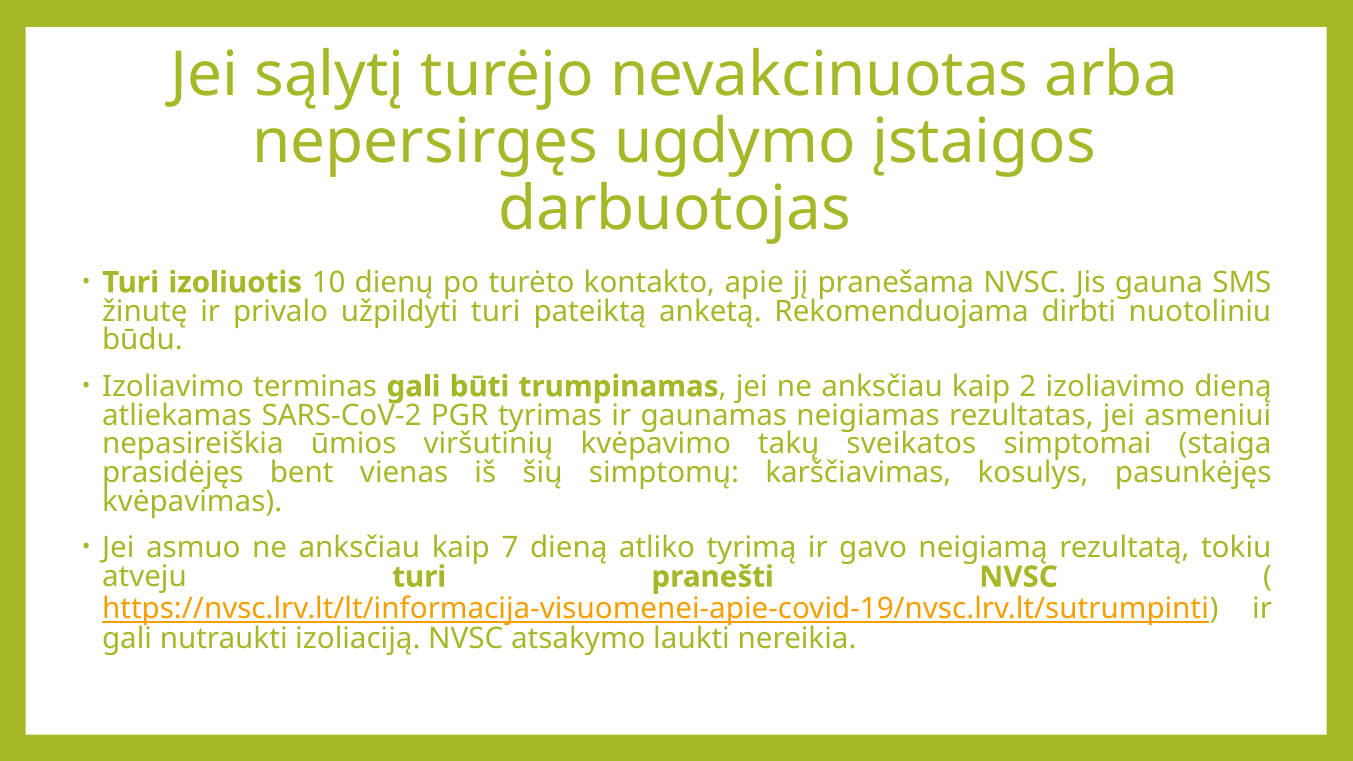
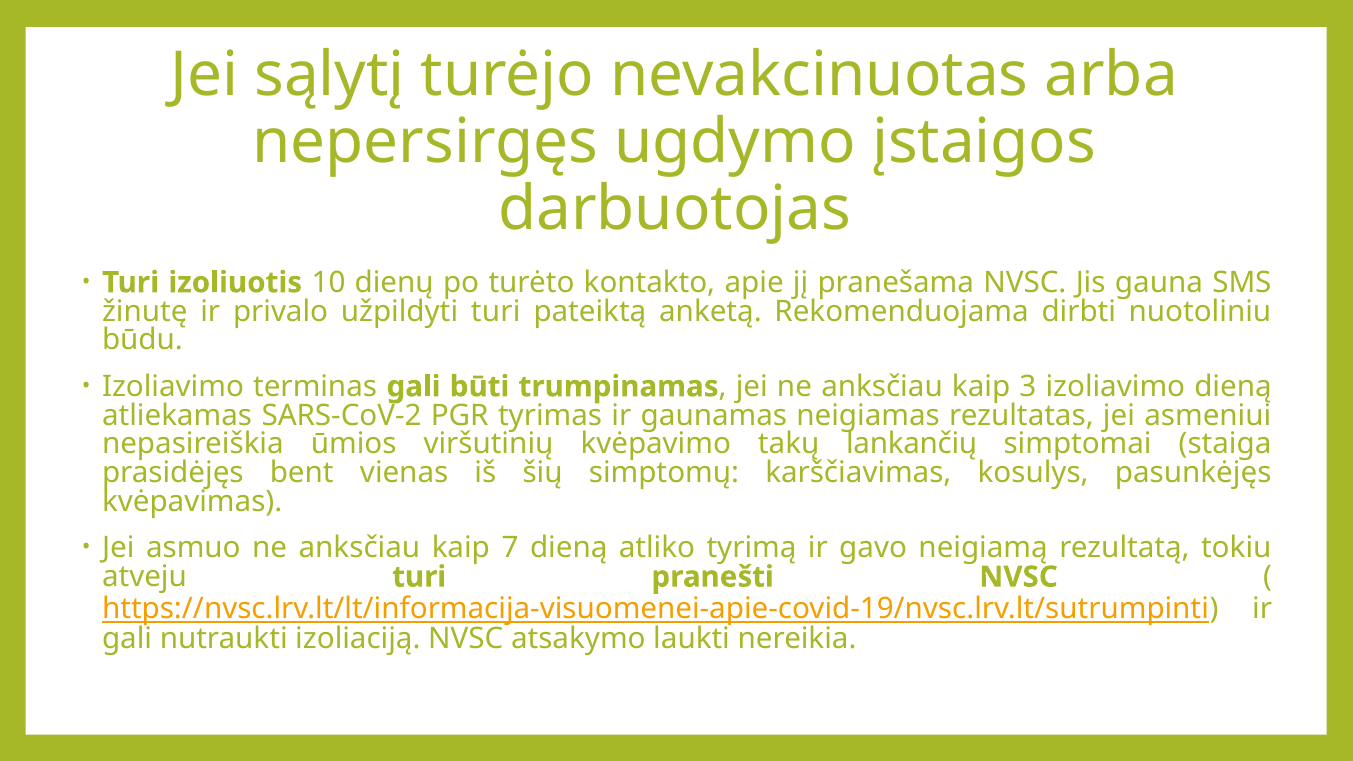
2: 2 -> 3 (1028, 387)
sveikatos: sveikatos -> lankančių (912, 444)
